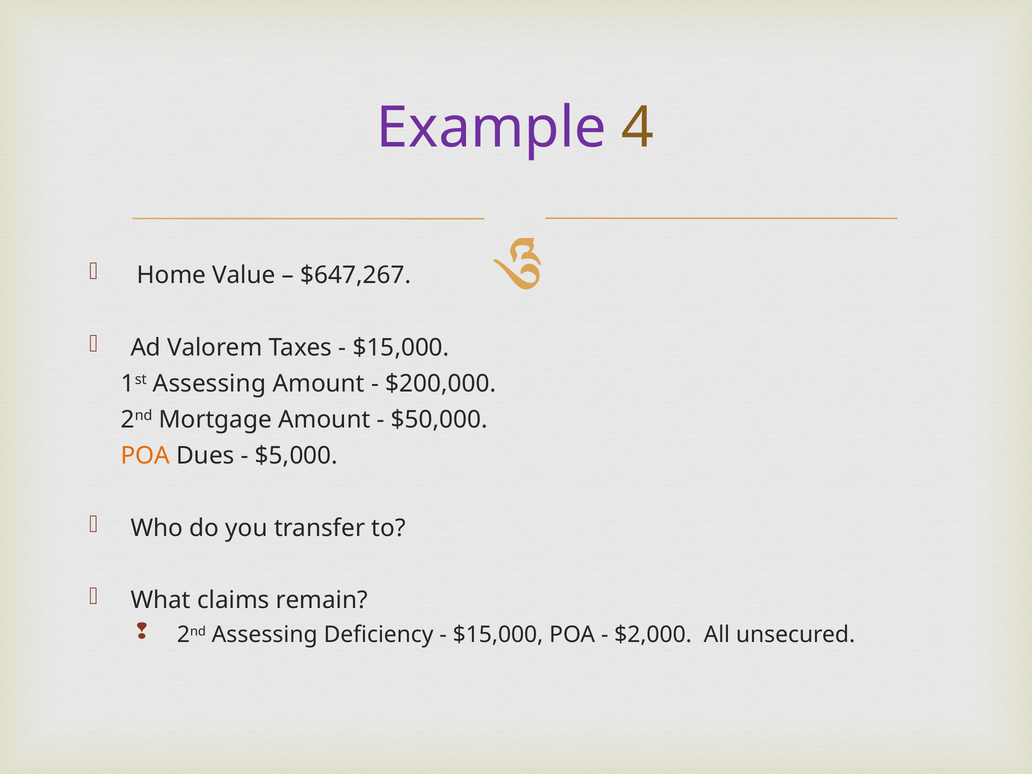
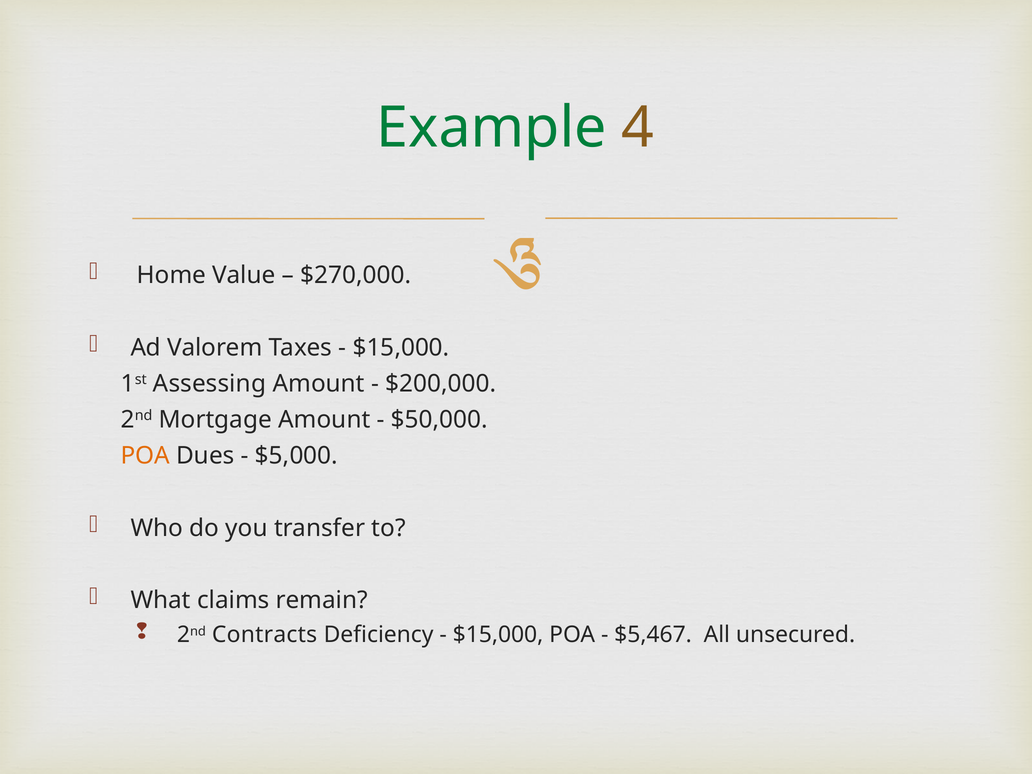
Example colour: purple -> green (492, 128)
$647,267: $647,267 -> $270,000 (356, 275)
2nd Assessing: Assessing -> Contracts (265, 635)
$2,000: $2,000 -> $5,467 (653, 635)
